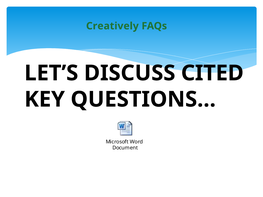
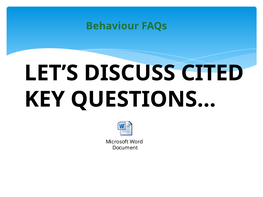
Creatively: Creatively -> Behaviour (112, 26)
